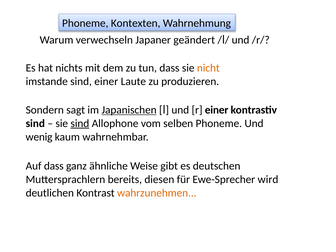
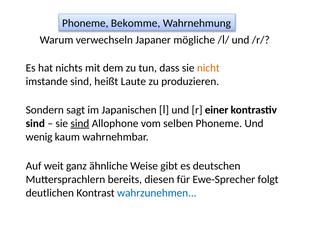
Kontexten: Kontexten -> Bekomme (136, 23)
geändert: geändert -> mögliche (194, 40)
sind einer: einer -> heißt (106, 81)
Japanischen underline: present -> none (129, 110)
Auf dass: dass -> weit (54, 166)
wird: wird -> folgt (268, 179)
wahrzunehmen colour: orange -> blue (157, 193)
